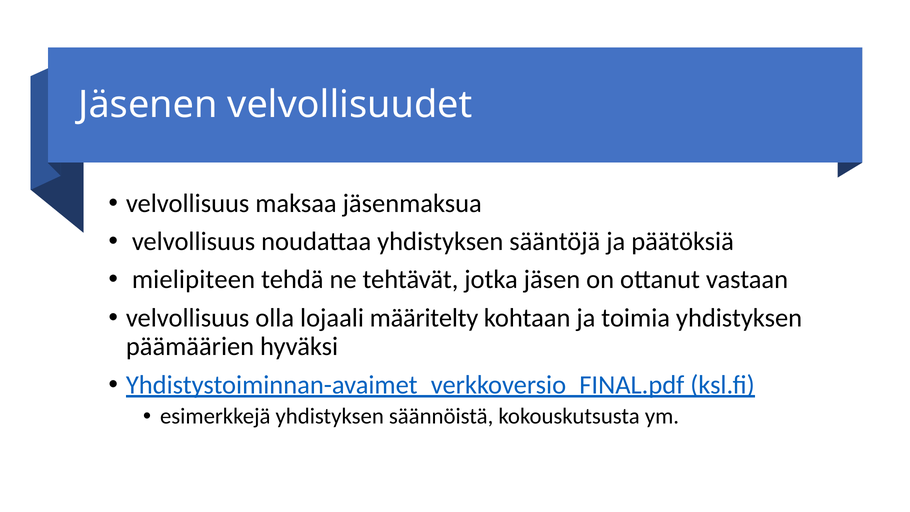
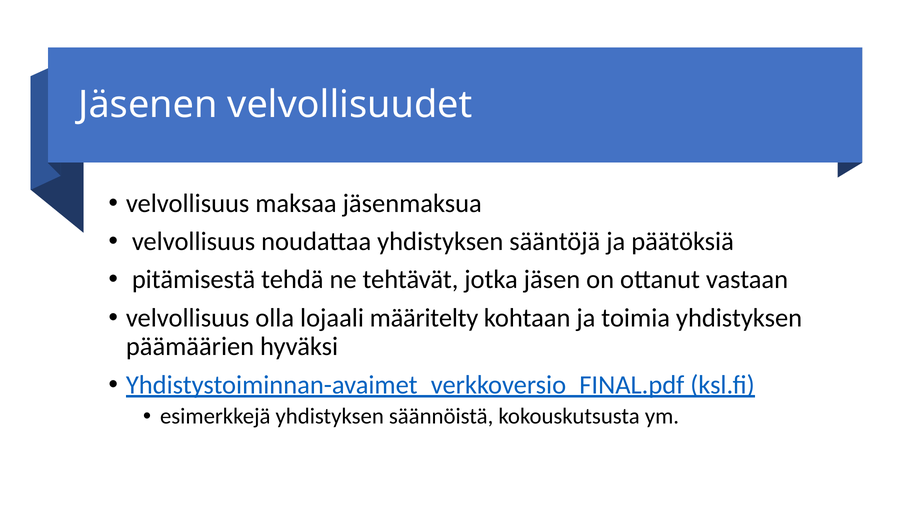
mielipiteen: mielipiteen -> pitämisestä (194, 280)
